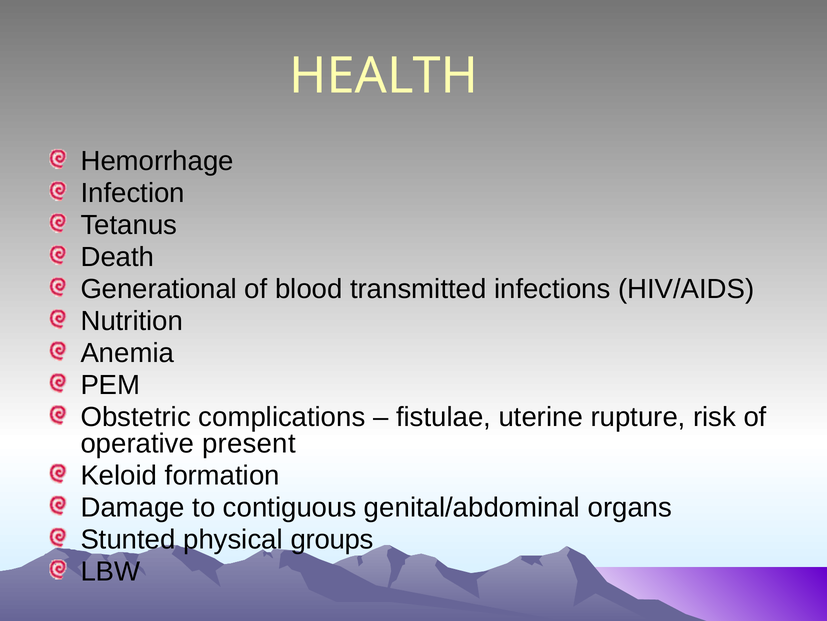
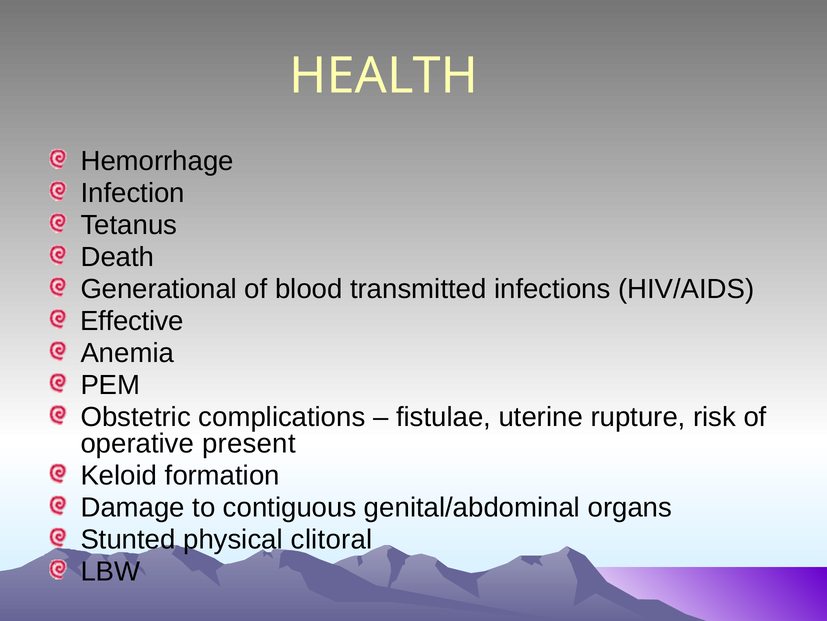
Nutrition: Nutrition -> Effective (132, 321)
groups: groups -> clitoral (332, 539)
